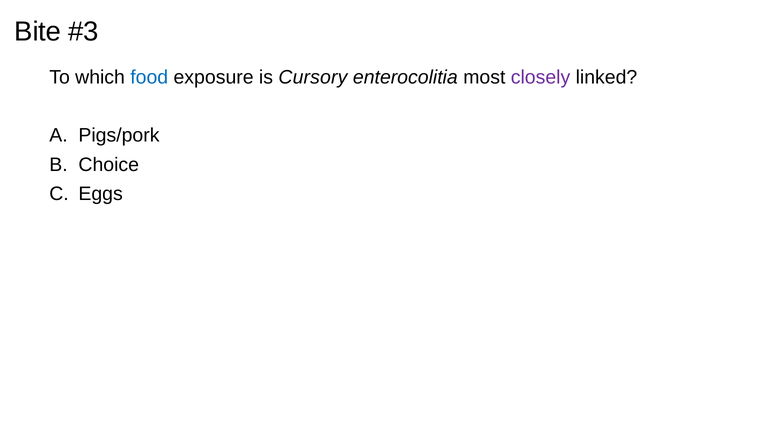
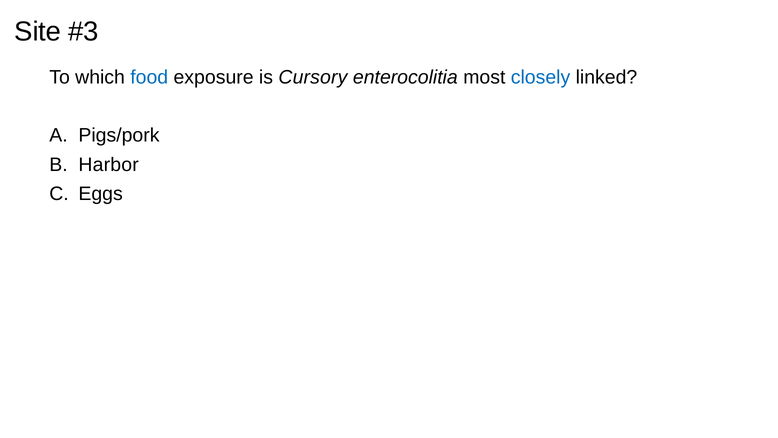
Bite: Bite -> Site (38, 31)
closely colour: purple -> blue (541, 77)
Choice: Choice -> Harbor (109, 164)
